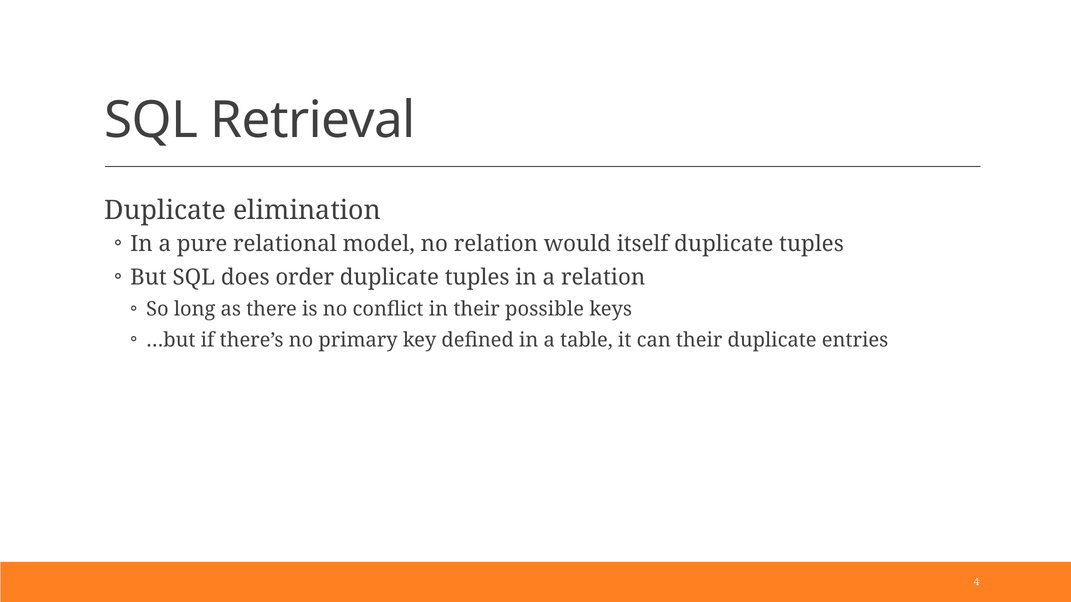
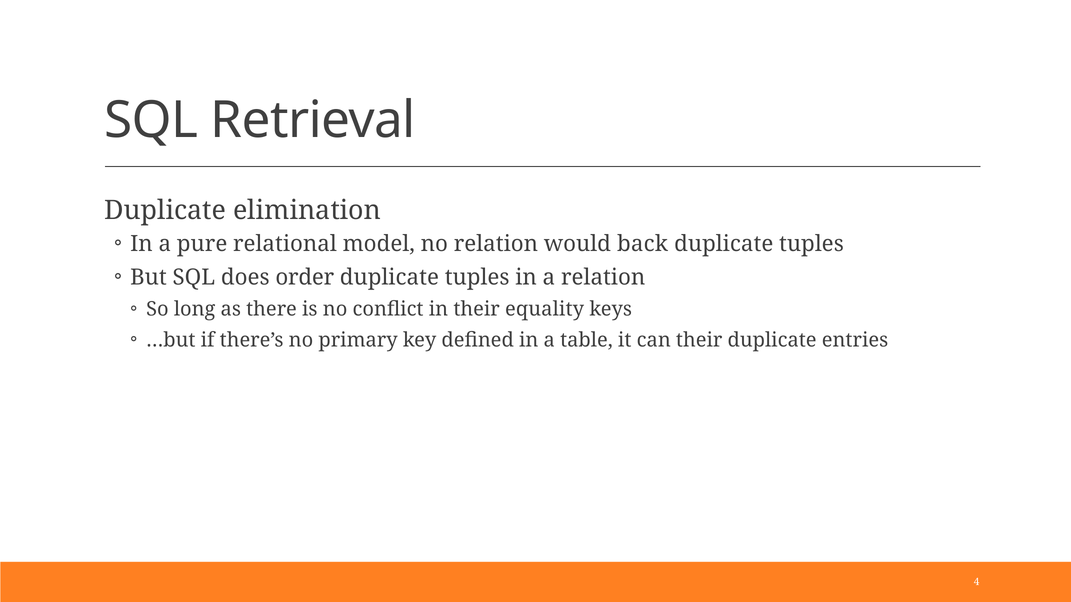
itself: itself -> back (642, 244)
possible: possible -> equality (545, 310)
